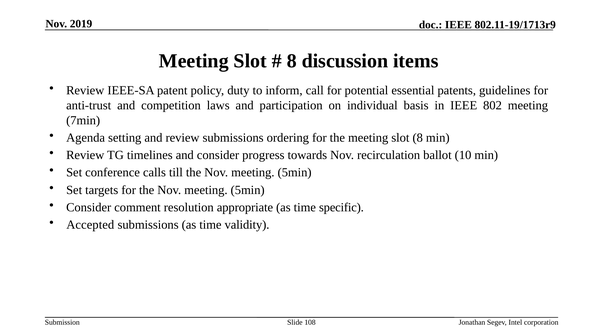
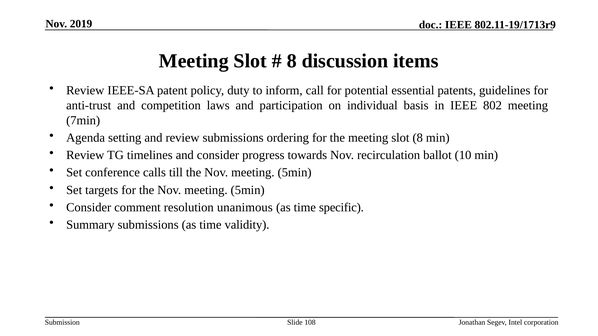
appropriate: appropriate -> unanimous (245, 208)
Accepted: Accepted -> Summary (90, 225)
